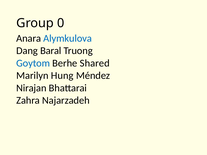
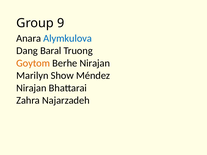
0: 0 -> 9 (61, 23)
Goytom colour: blue -> orange (33, 63)
Berhe Shared: Shared -> Nirajan (95, 63)
Hung: Hung -> Show (62, 76)
